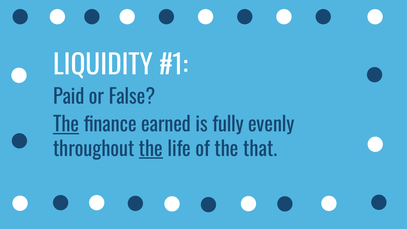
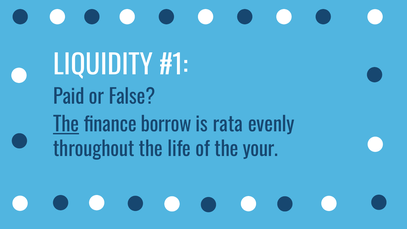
earned: earned -> borrow (166, 125)
fully: fully -> rata (228, 125)
the underline: present -> none (151, 149)
that: that -> your (260, 149)
